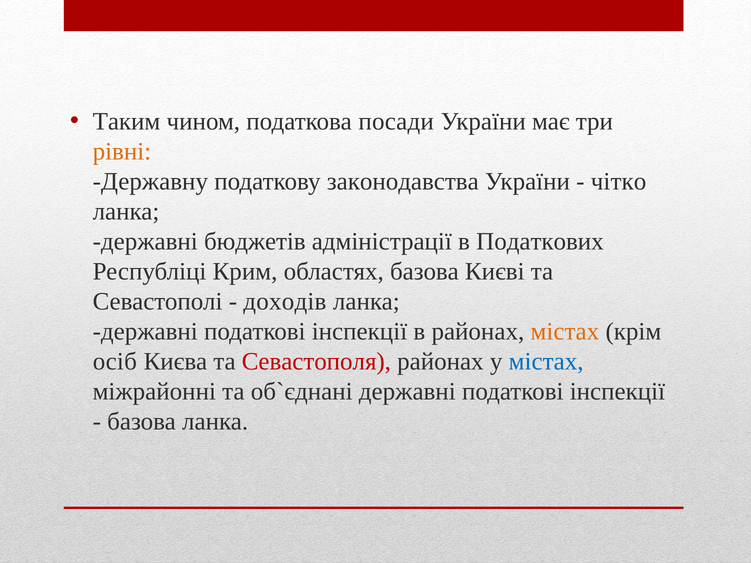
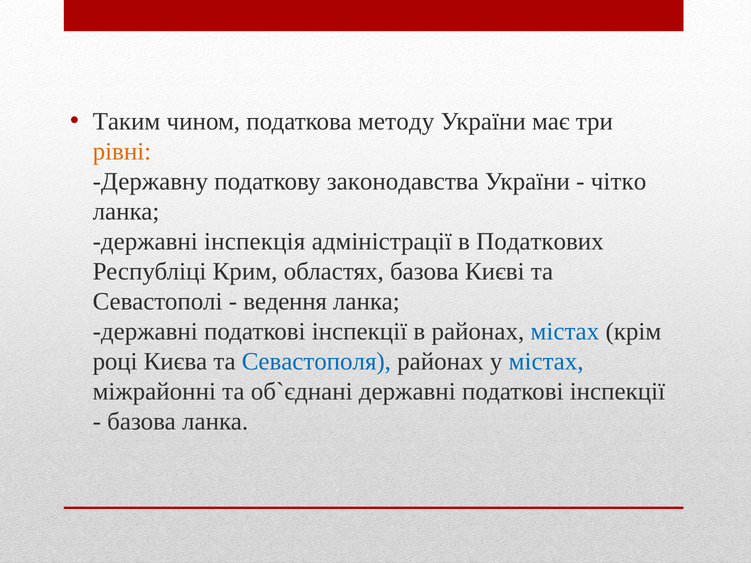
посади: посади -> методу (396, 121)
бюджетів: бюджетів -> інспекція (255, 241)
доходів: доходів -> ведення (285, 302)
містах colour: orange -> blue (565, 332)
осіб: осіб -> році (115, 362)
Севастополя colour: red -> blue (316, 362)
